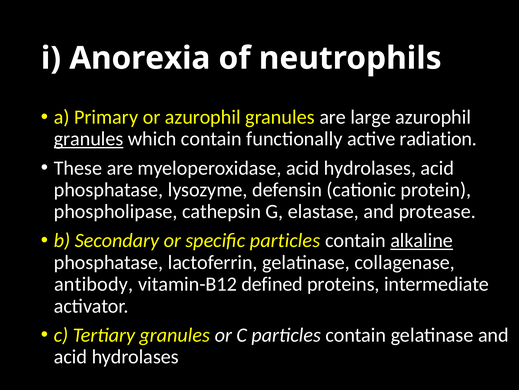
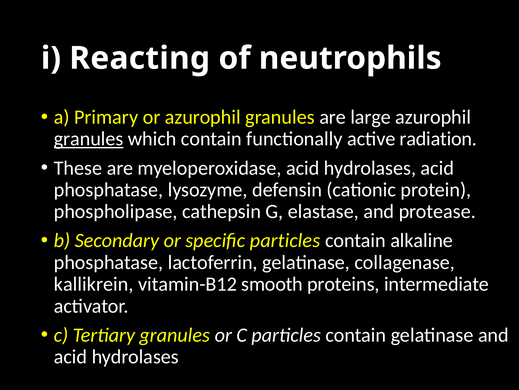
Anorexia: Anorexia -> Reacting (140, 58)
alkaline underline: present -> none (422, 240)
antibody: antibody -> kallikrein (94, 284)
defined: defined -> smooth (272, 284)
